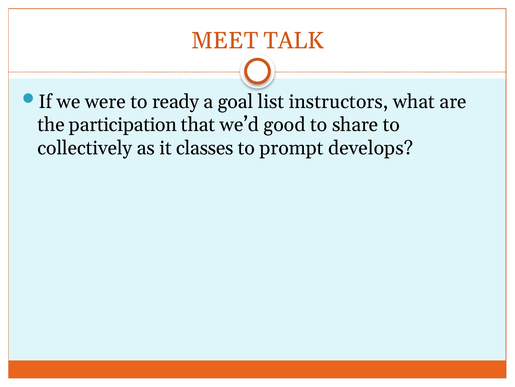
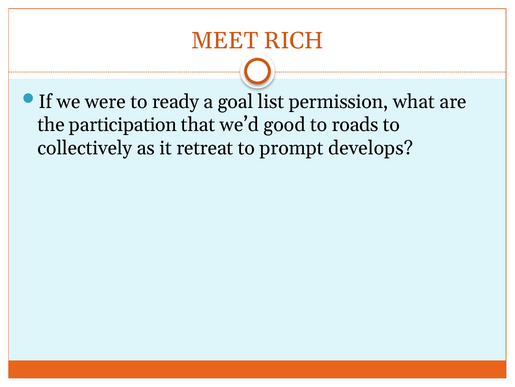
TALK: TALK -> RICH (294, 41)
instructors: instructors -> permission (339, 101)
share: share -> roads (355, 125)
classes: classes -> retreat (205, 148)
